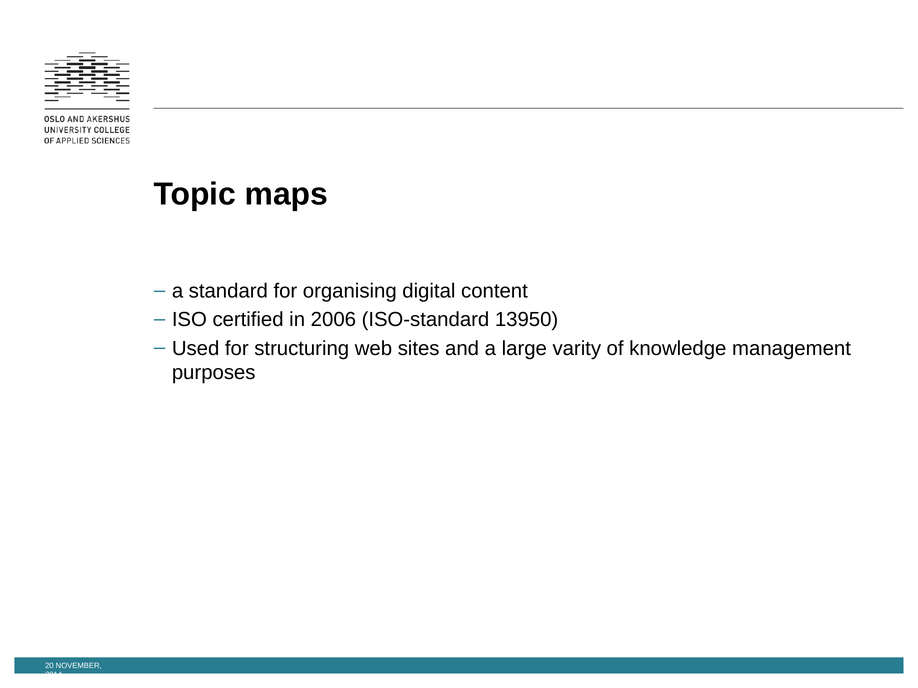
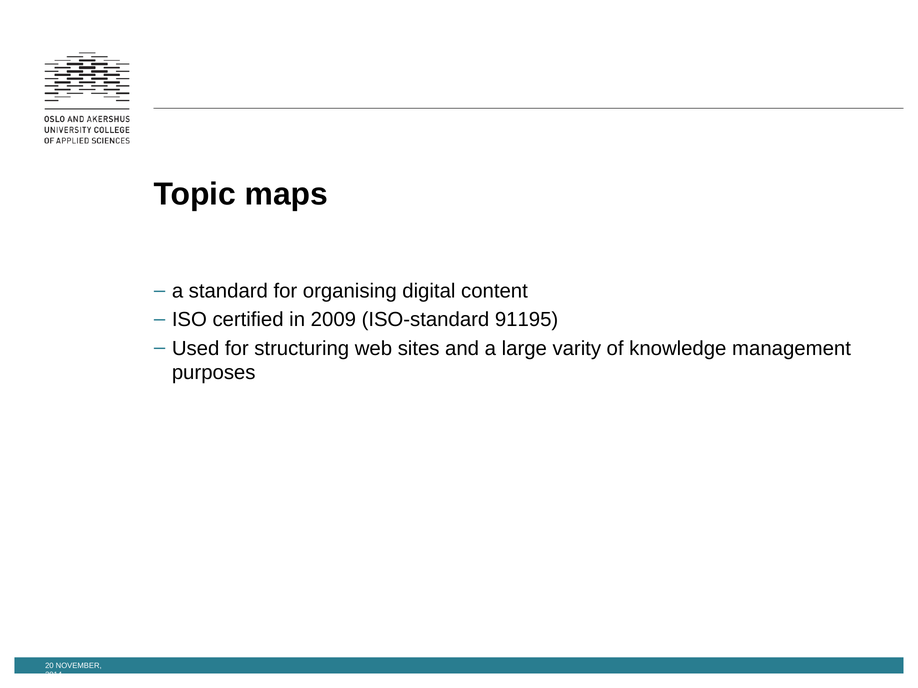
2006: 2006 -> 2009 (333, 320)
13950: 13950 -> 91195 (527, 320)
